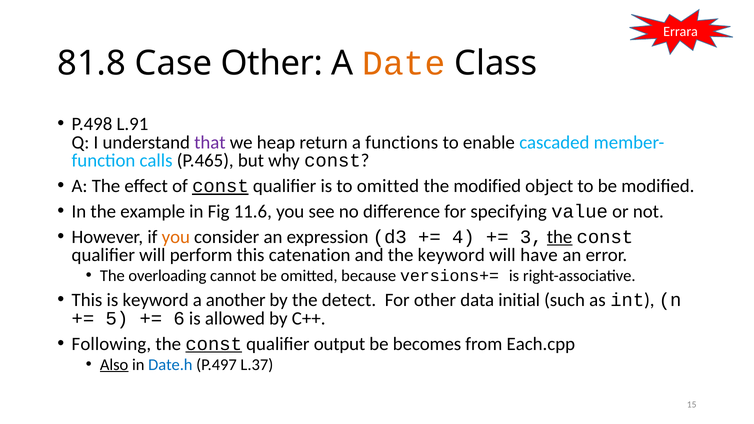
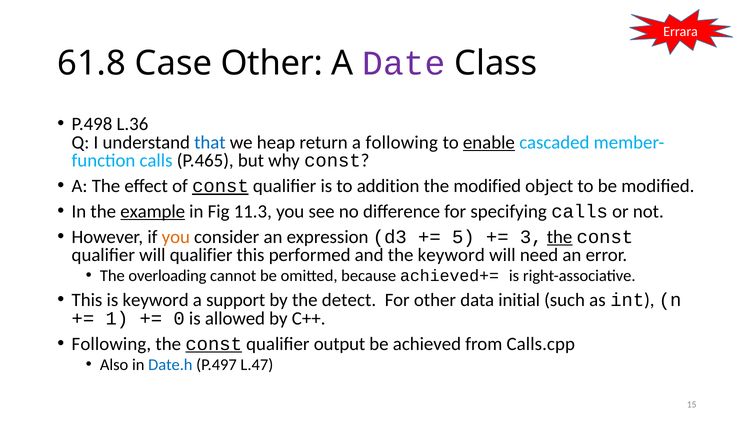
81.8: 81.8 -> 61.8 (92, 63)
Date colour: orange -> purple (404, 63)
L.91: L.91 -> L.36 (132, 124)
that colour: purple -> blue (210, 142)
a functions: functions -> following (402, 142)
enable underline: none -> present (489, 142)
to omitted: omitted -> addition (388, 186)
example underline: none -> present (153, 212)
11.6: 11.6 -> 11.3 (253, 212)
specifying value: value -> calls (580, 212)
4: 4 -> 5 (463, 237)
will perform: perform -> qualifier (201, 255)
catenation: catenation -> performed (310, 255)
have: have -> need (539, 255)
versions+=: versions+= -> achieved+= (450, 276)
another: another -> support (236, 300)
5: 5 -> 1 (117, 319)
6: 6 -> 0 (179, 319)
becomes: becomes -> achieved (427, 344)
Each.cpp: Each.cpp -> Calls.cpp (541, 344)
Also underline: present -> none (114, 365)
L.37: L.37 -> L.47 (257, 365)
